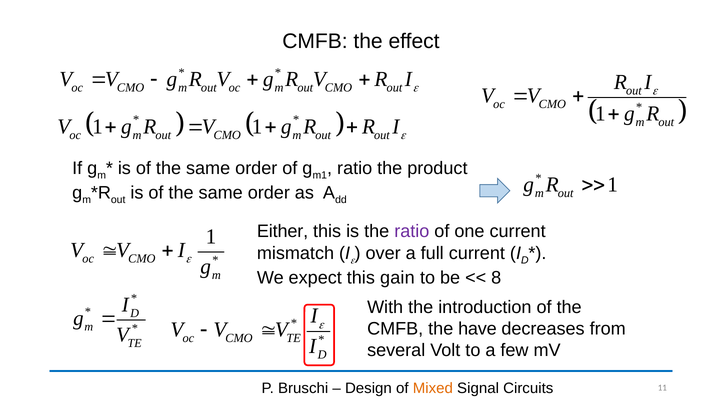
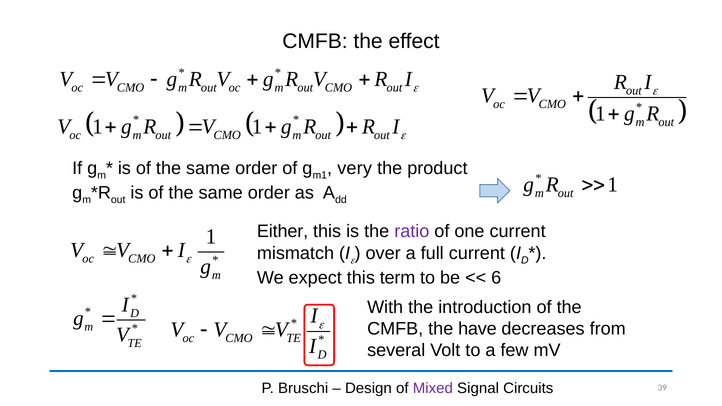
ratio: ratio -> very (355, 168)
gain: gain -> term (398, 278)
8: 8 -> 6 (496, 278)
Mixed colour: orange -> purple (433, 388)
11: 11 -> 39 (662, 388)
